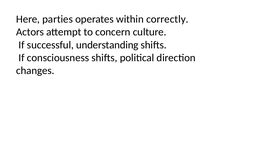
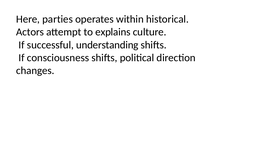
correctly: correctly -> historical (167, 19)
concern: concern -> explains (113, 32)
